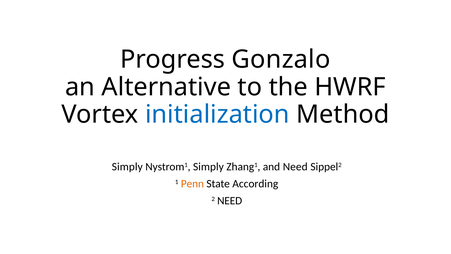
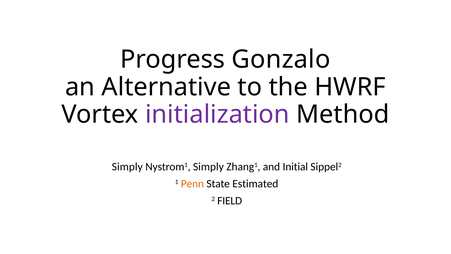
initialization colour: blue -> purple (217, 114)
and Need: Need -> Initial (295, 167)
According: According -> Estimated (255, 184)
2 NEED: NEED -> FIELD (230, 200)
